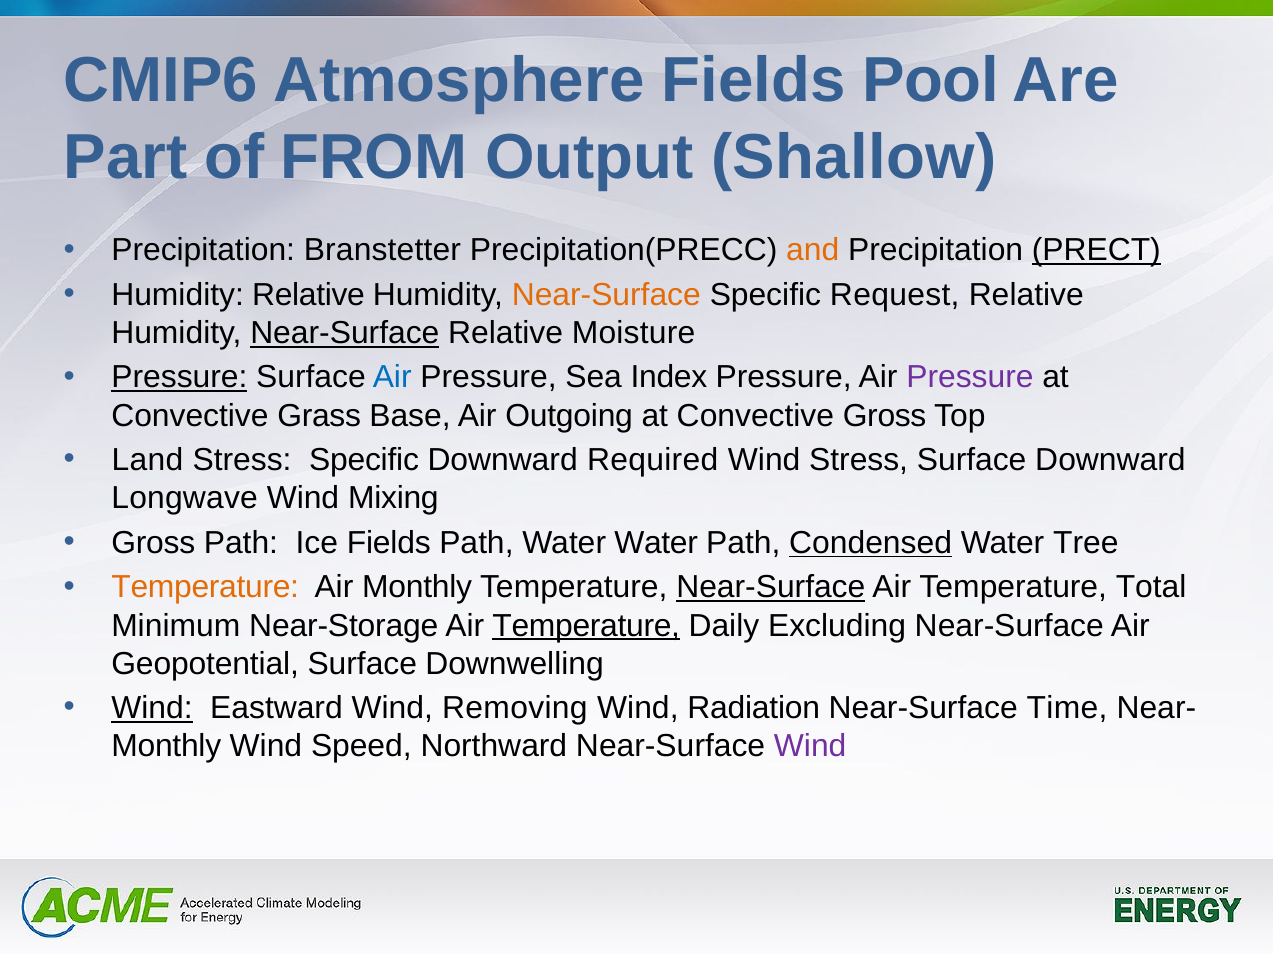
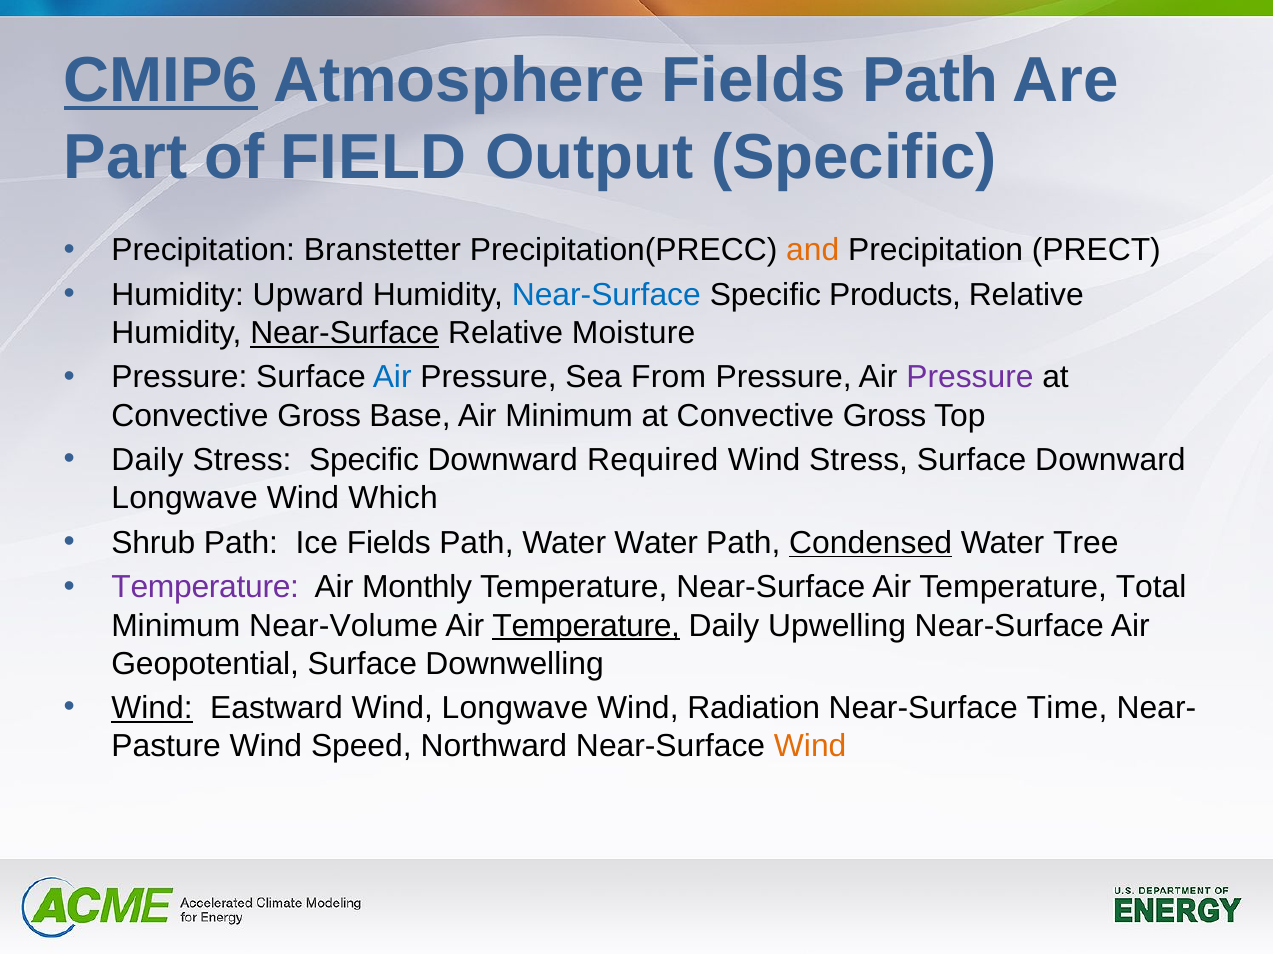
CMIP6 underline: none -> present (161, 81)
Atmosphere Fields Pool: Pool -> Path (931, 81)
FROM: FROM -> FIELD (373, 157)
Output Shallow: Shallow -> Specific (854, 157)
PRECT underline: present -> none (1096, 250)
Humidity Relative: Relative -> Upward (308, 295)
Near-Surface colour: orange -> blue (606, 295)
Request: Request -> Products (895, 295)
Pressure underline: present -> none (179, 378)
Index: Index -> From (669, 378)
Grass: Grass -> Gross (319, 416)
Air Outgoing: Outgoing -> Minimum (569, 416)
Land: Land -> Daily (147, 461)
Mixing: Mixing -> Which (393, 499)
Gross: Gross -> Shrub (153, 543)
Temperature colour: orange -> purple (205, 588)
Near-Surface underline: present -> none (771, 588)
Near-Storage: Near-Storage -> Near-Volume (344, 626)
Excluding: Excluding -> Upwelling (837, 626)
Wind Removing: Removing -> Longwave (515, 709)
Monthly: Monthly -> Pasture (166, 747)
Wind colour: purple -> orange (810, 747)
